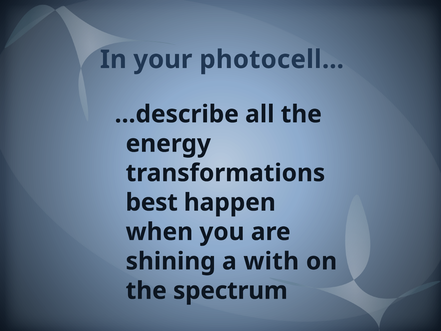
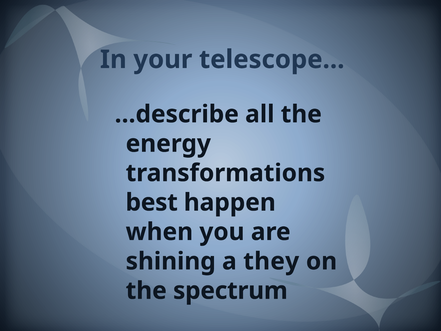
photocell…: photocell… -> telescope… (272, 59)
with: with -> they (271, 261)
